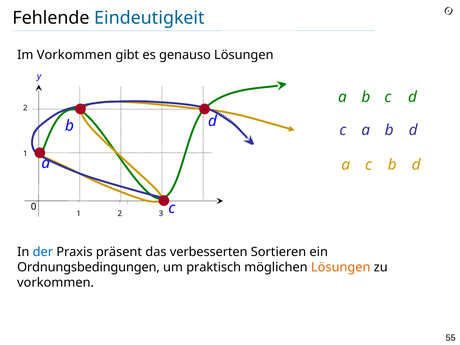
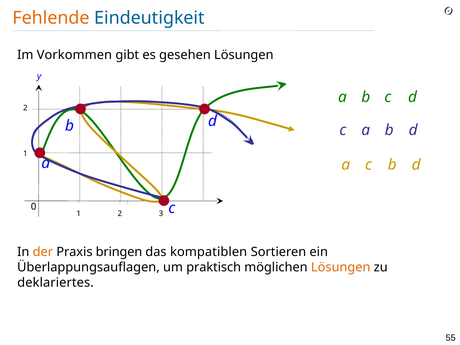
Fehlende colour: black -> orange (51, 18)
genauso: genauso -> gesehen (185, 55)
der colour: blue -> orange (43, 252)
präsent: präsent -> bringen (119, 252)
verbesserten: verbesserten -> kompatiblen (209, 252)
Ordnungsbedingungen: Ordnungsbedingungen -> Überlappungsauflagen (88, 267)
vorkommen: vorkommen -> deklariertes (56, 283)
